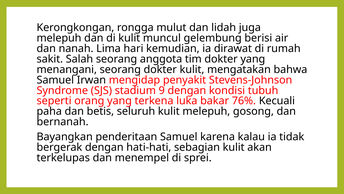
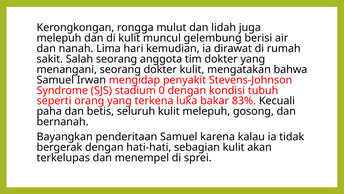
9: 9 -> 0 (162, 90)
76%: 76% -> 83% (244, 101)
